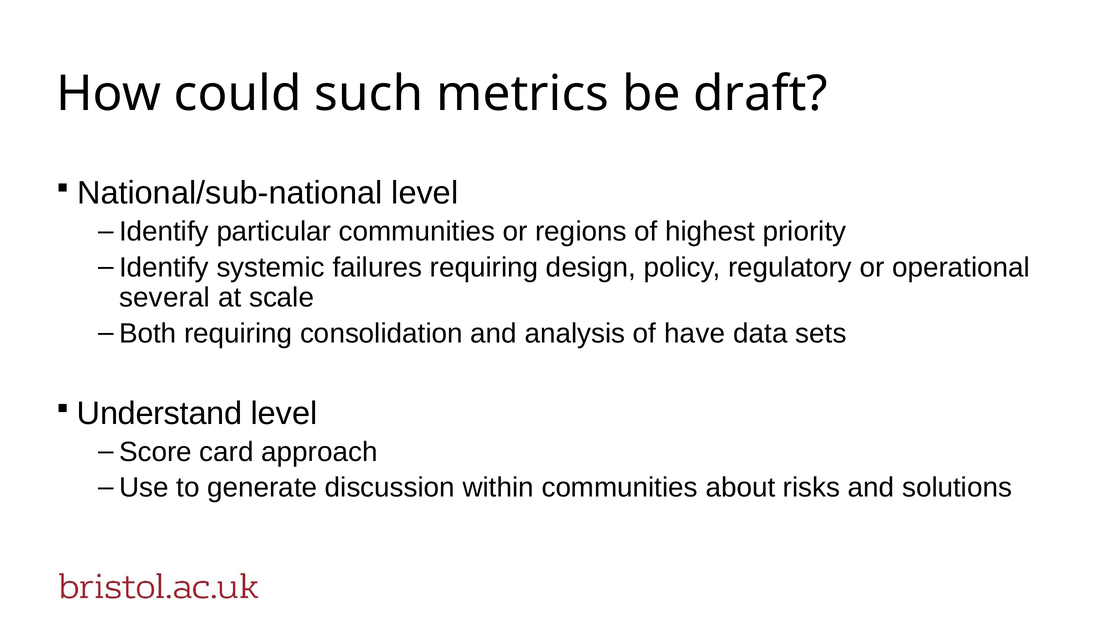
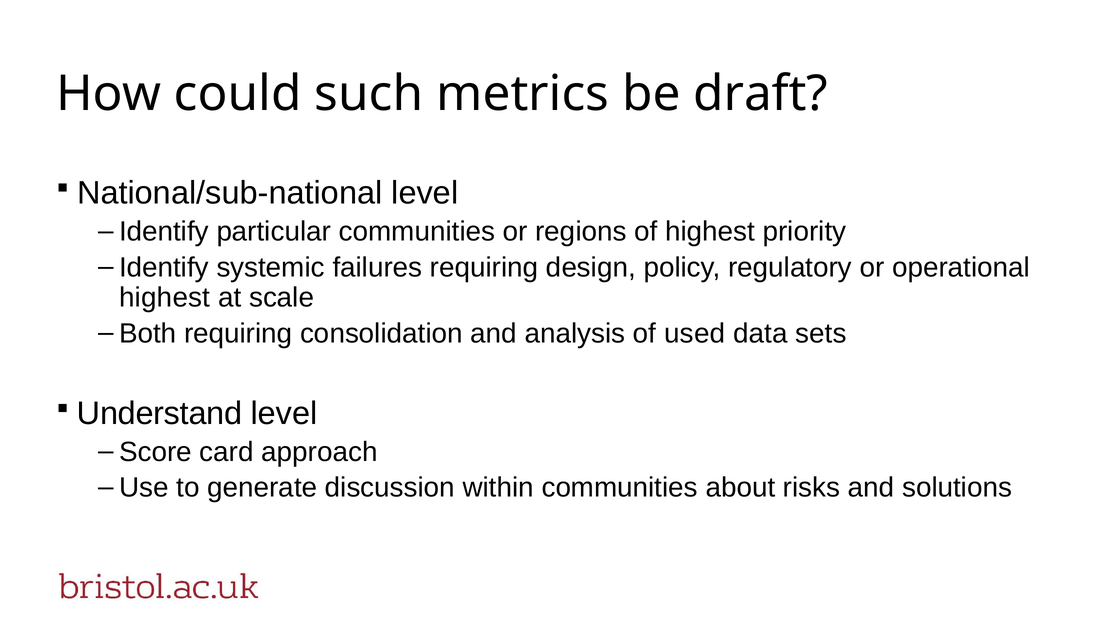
several: several -> highest (165, 298)
have: have -> used (695, 333)
